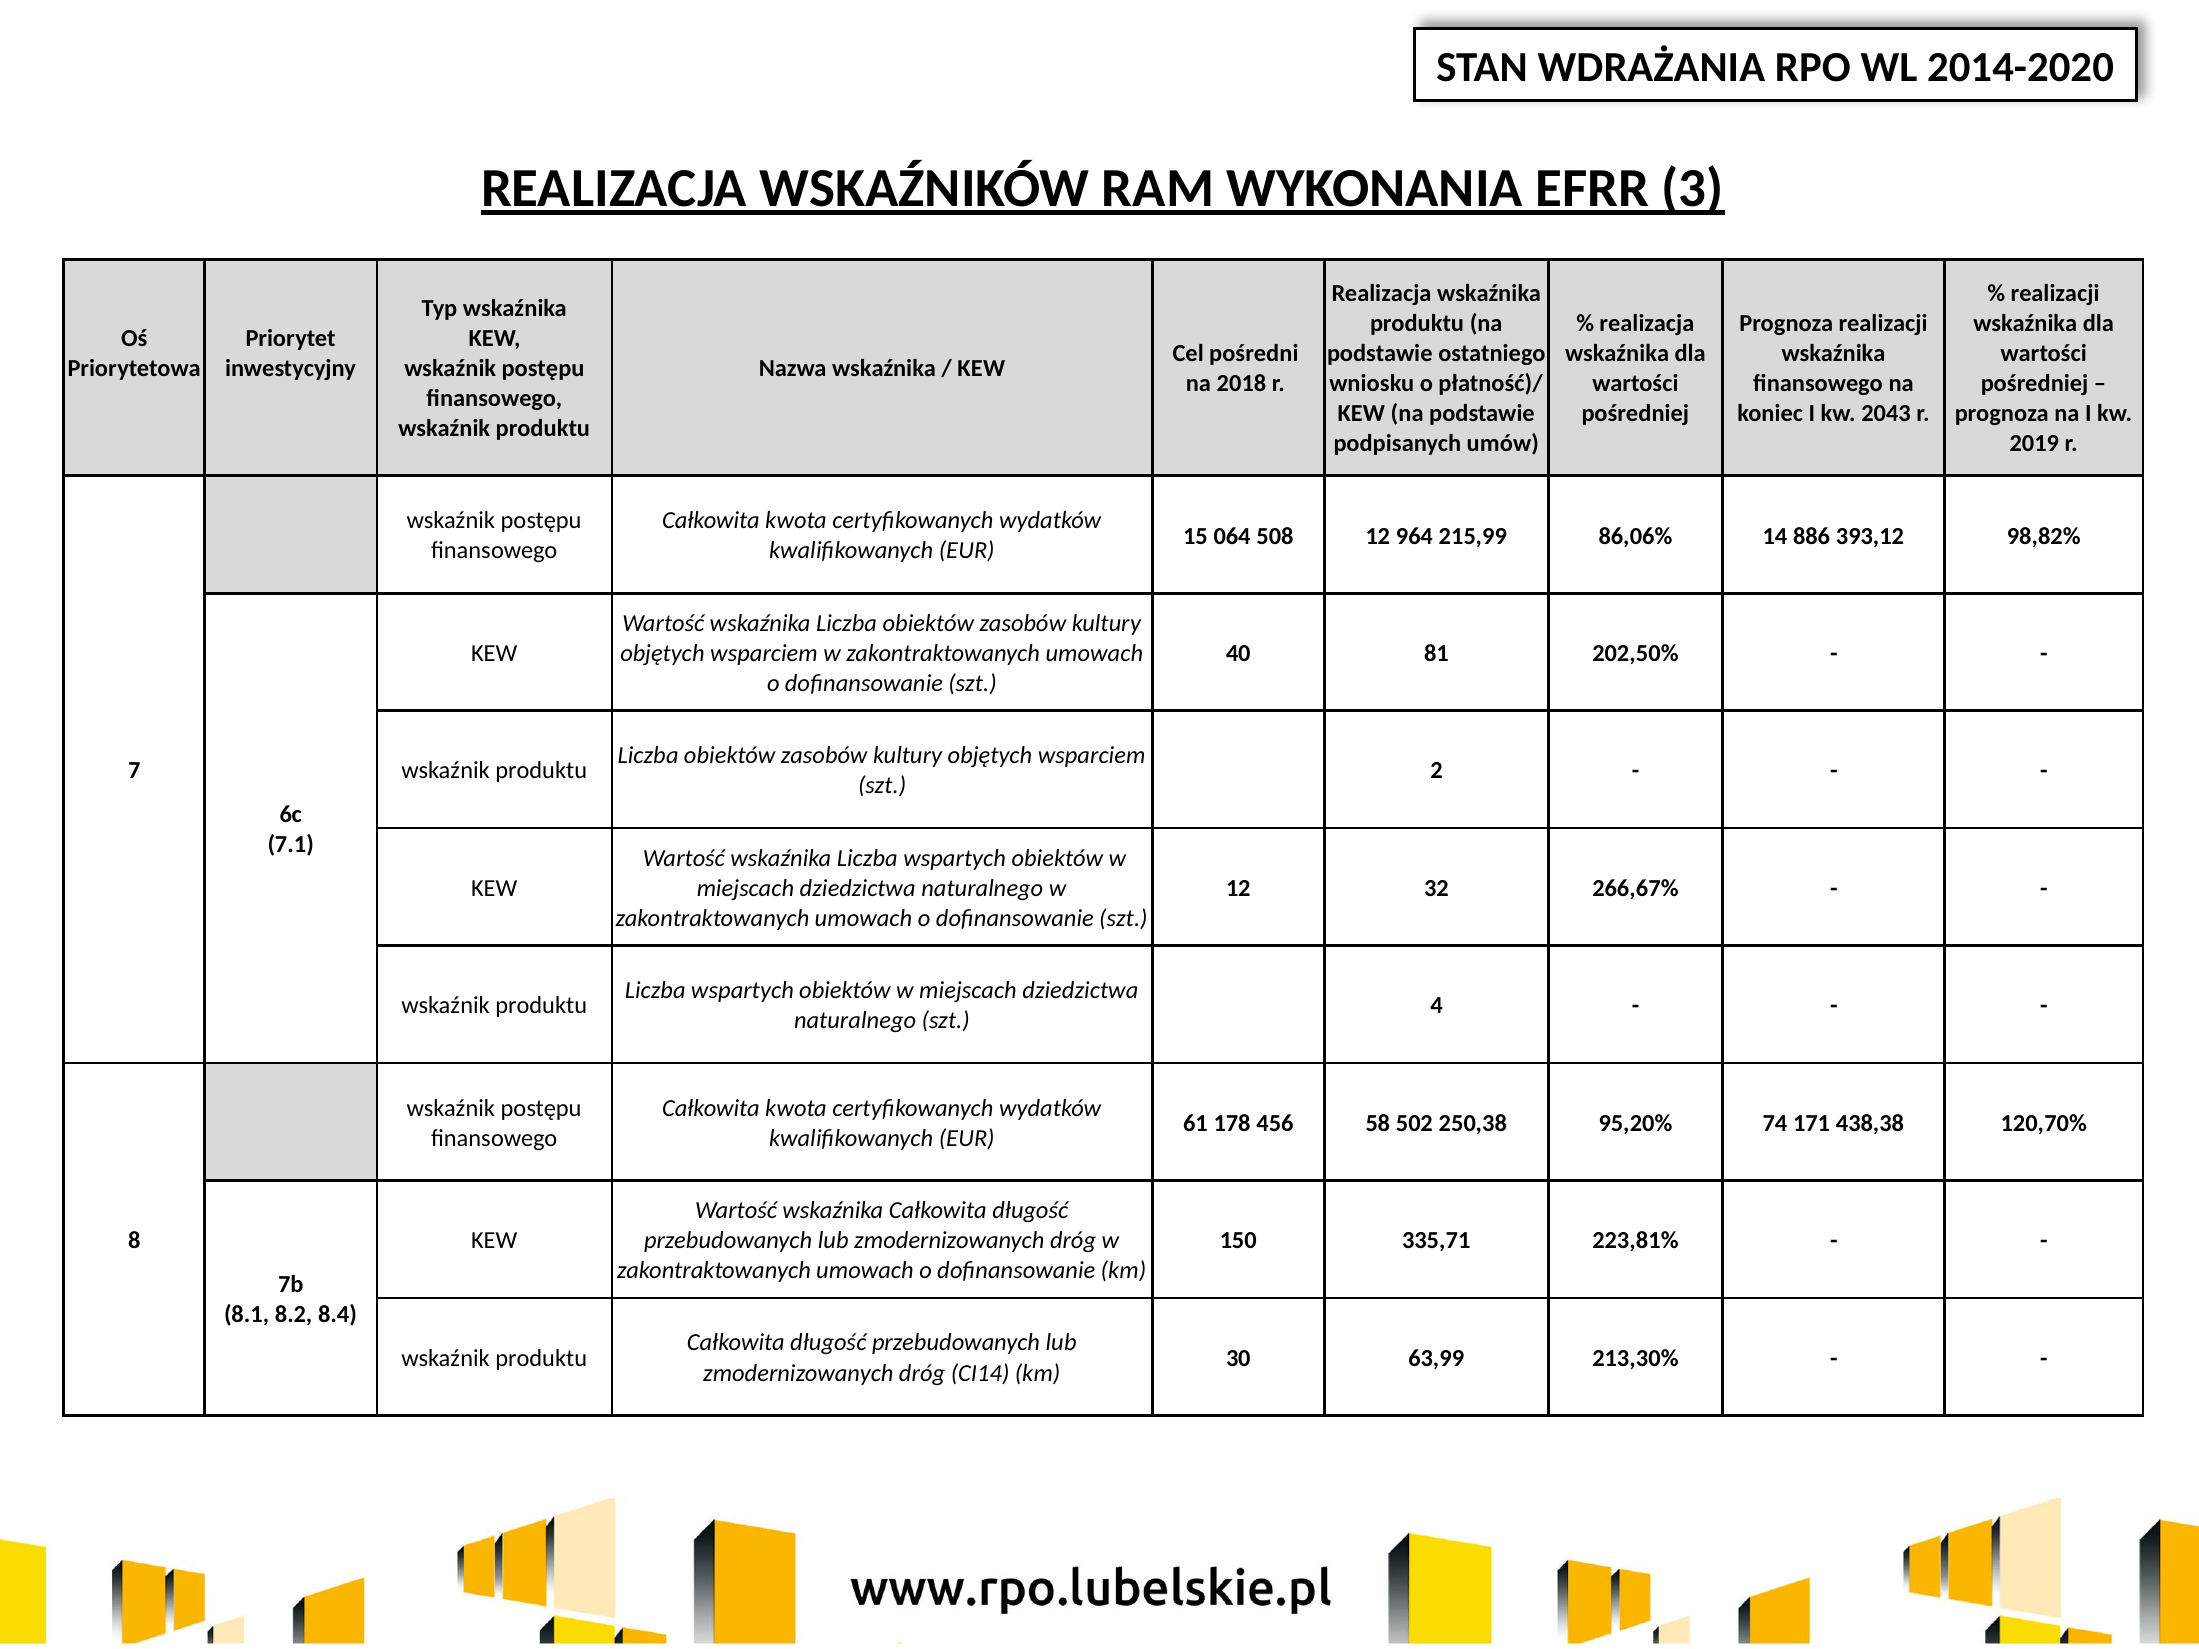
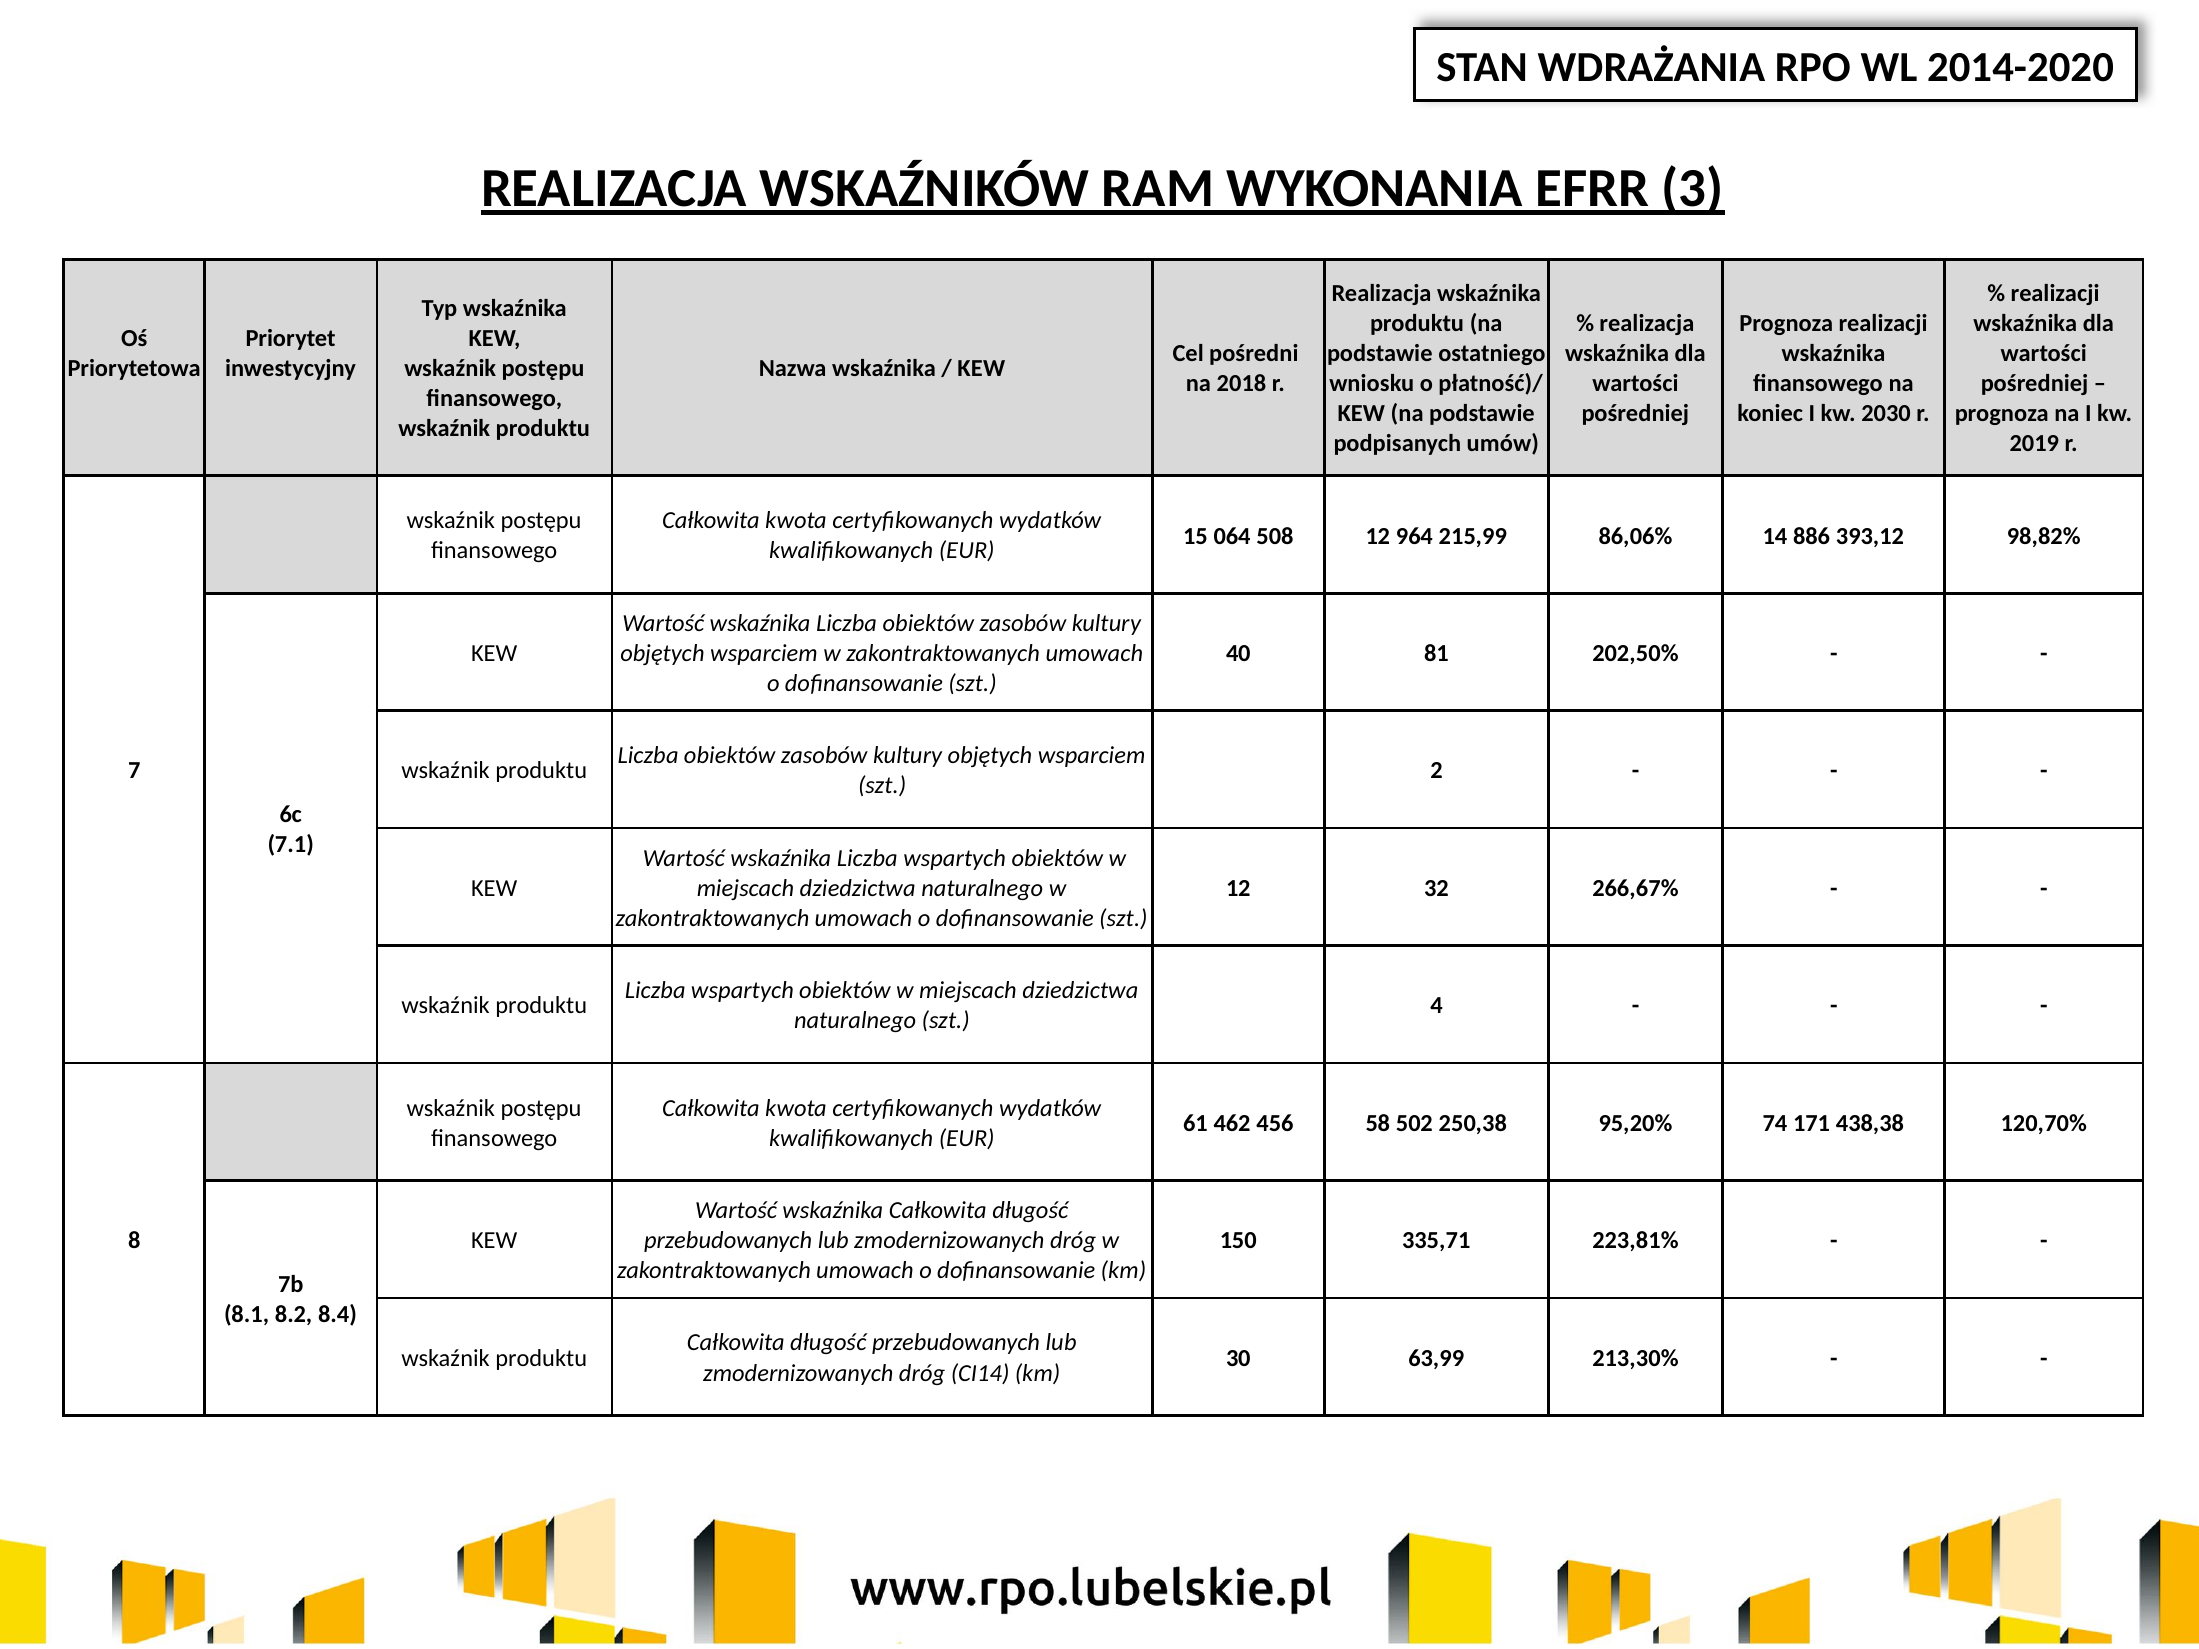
2043: 2043 -> 2030 (1886, 414)
178: 178 -> 462 (1232, 1123)
